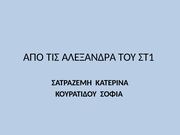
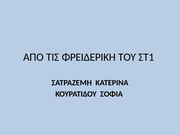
ΑΛΕΞΑΝΔΡΑ: ΑΛΕΞΑΝΔΡΑ -> ΦΡΕΙΔΕΡΙΚΗ (89, 57)
